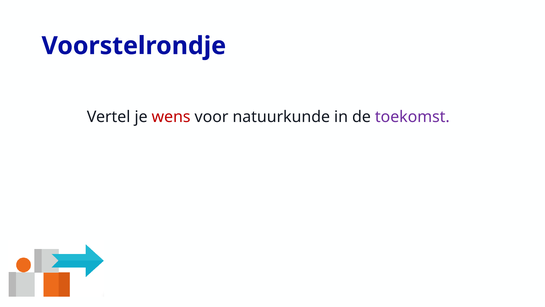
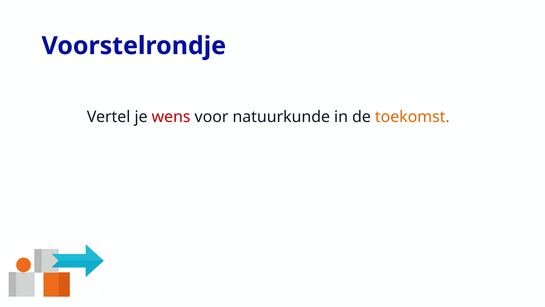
toekomst colour: purple -> orange (412, 117)
